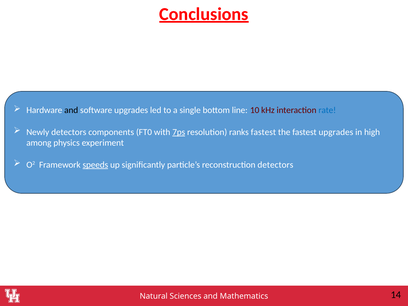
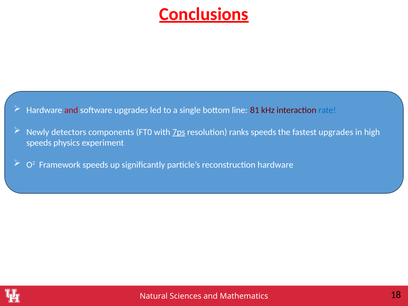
and colour: black -> red (71, 110)
10: 10 -> 81 (255, 110)
ranks fastest: fastest -> speeds (263, 132)
among: among -> speeds (39, 143)
speeds underline: present -> none (95, 165)
reconstruction detectors: detectors -> hardware (275, 165)
14: 14 -> 18 (396, 295)
